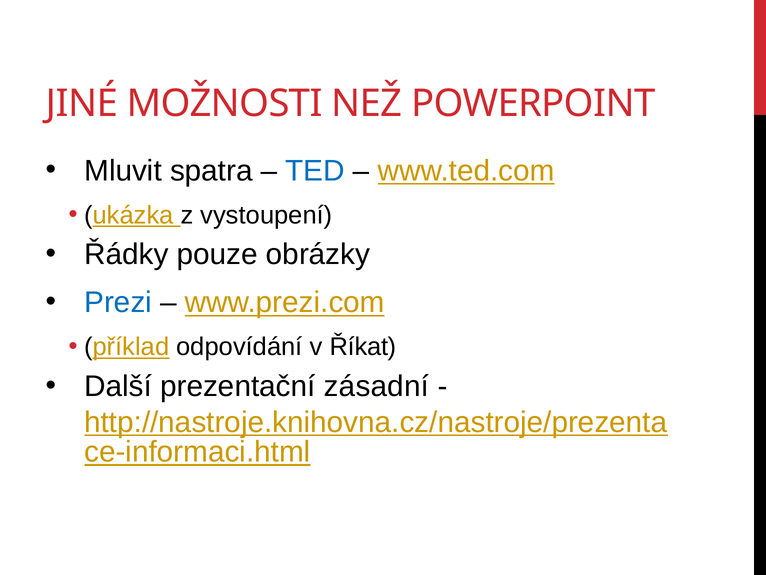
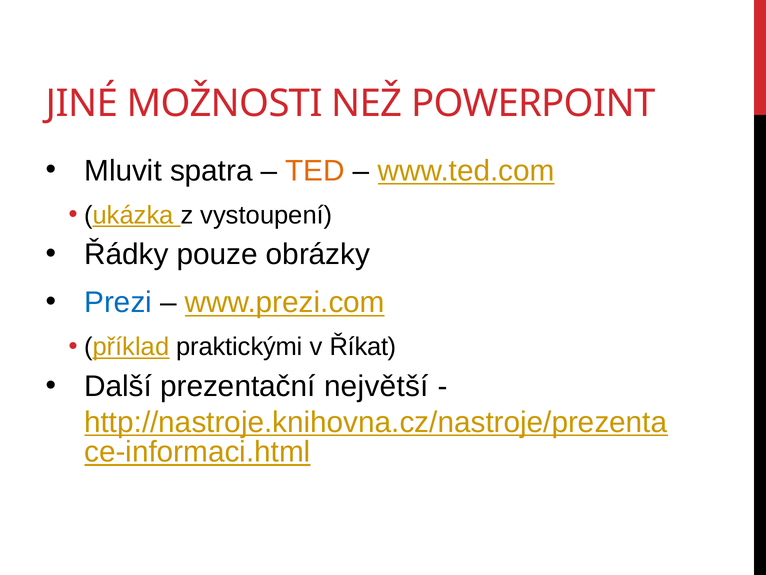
TED colour: blue -> orange (315, 171)
odpovídání: odpovídání -> praktickými (239, 347)
zásadní: zásadní -> největší (376, 386)
